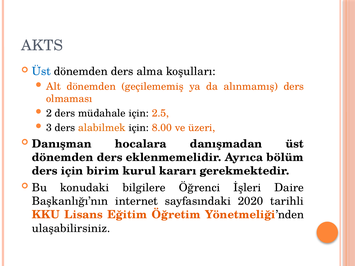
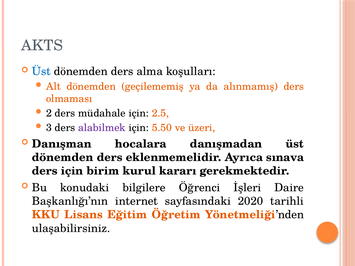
alabilmek colour: orange -> purple (102, 128)
8.00: 8.00 -> 5.50 (162, 128)
bölüm: bölüm -> sınava (285, 158)
